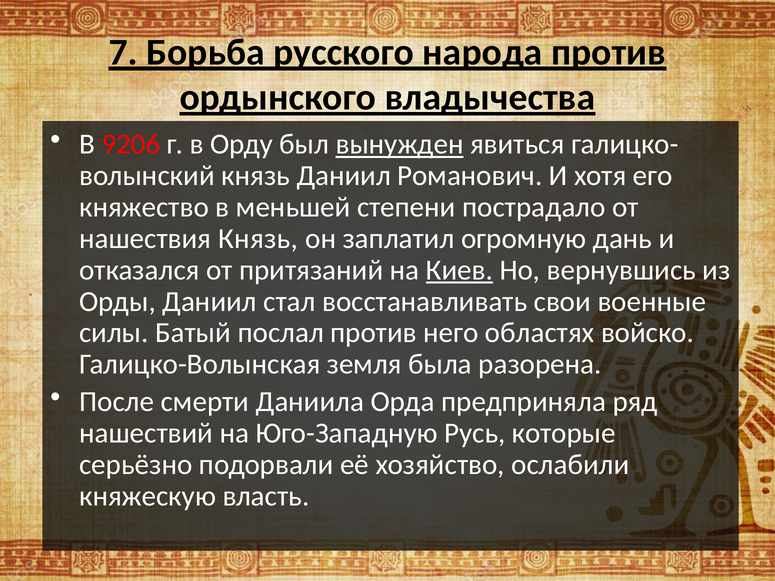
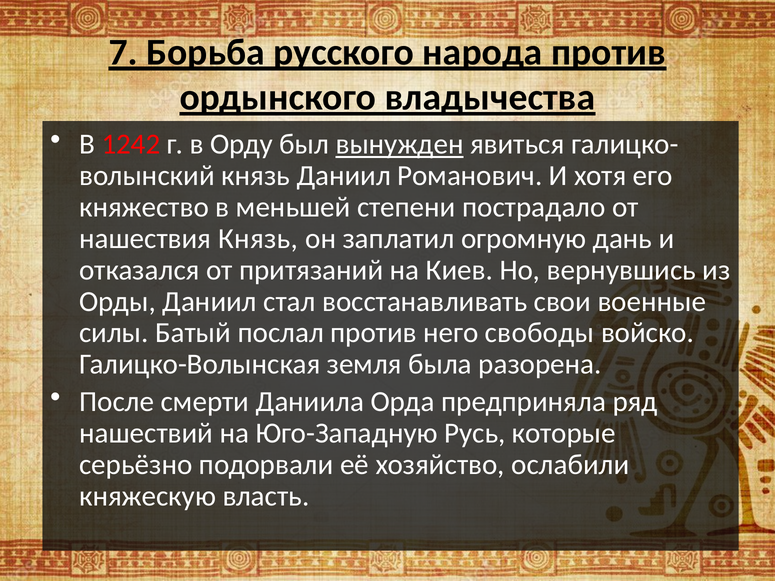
9206: 9206 -> 1242 (131, 144)
Киев underline: present -> none (459, 270)
областях: областях -> свободы (540, 333)
